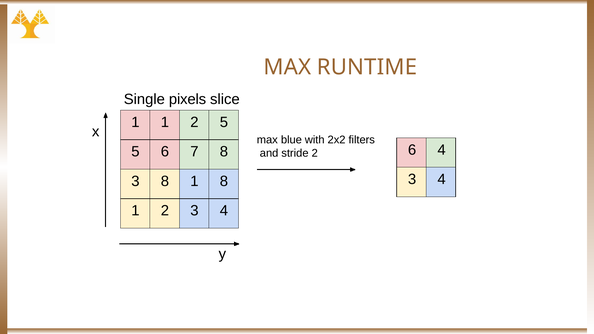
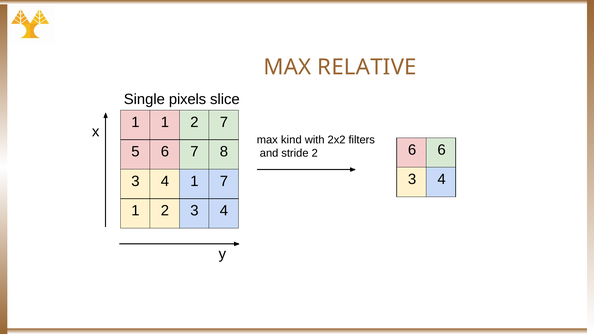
RUNTIME: RUNTIME -> RELATIVE (367, 67)
2 5: 5 -> 7 (224, 122)
blue: blue -> kind (291, 140)
6 4: 4 -> 6 (442, 150)
8: 8 -> 4 (165, 181)
1 8: 8 -> 7 (224, 181)
